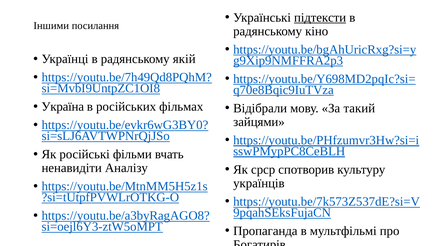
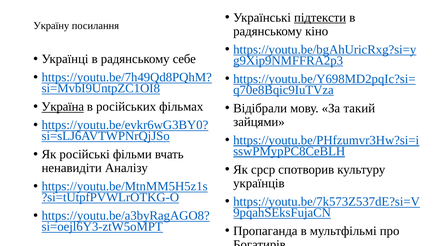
Іншими: Іншими -> Україну (51, 26)
якій: якій -> себе (184, 59)
Україна underline: none -> present (63, 107)
